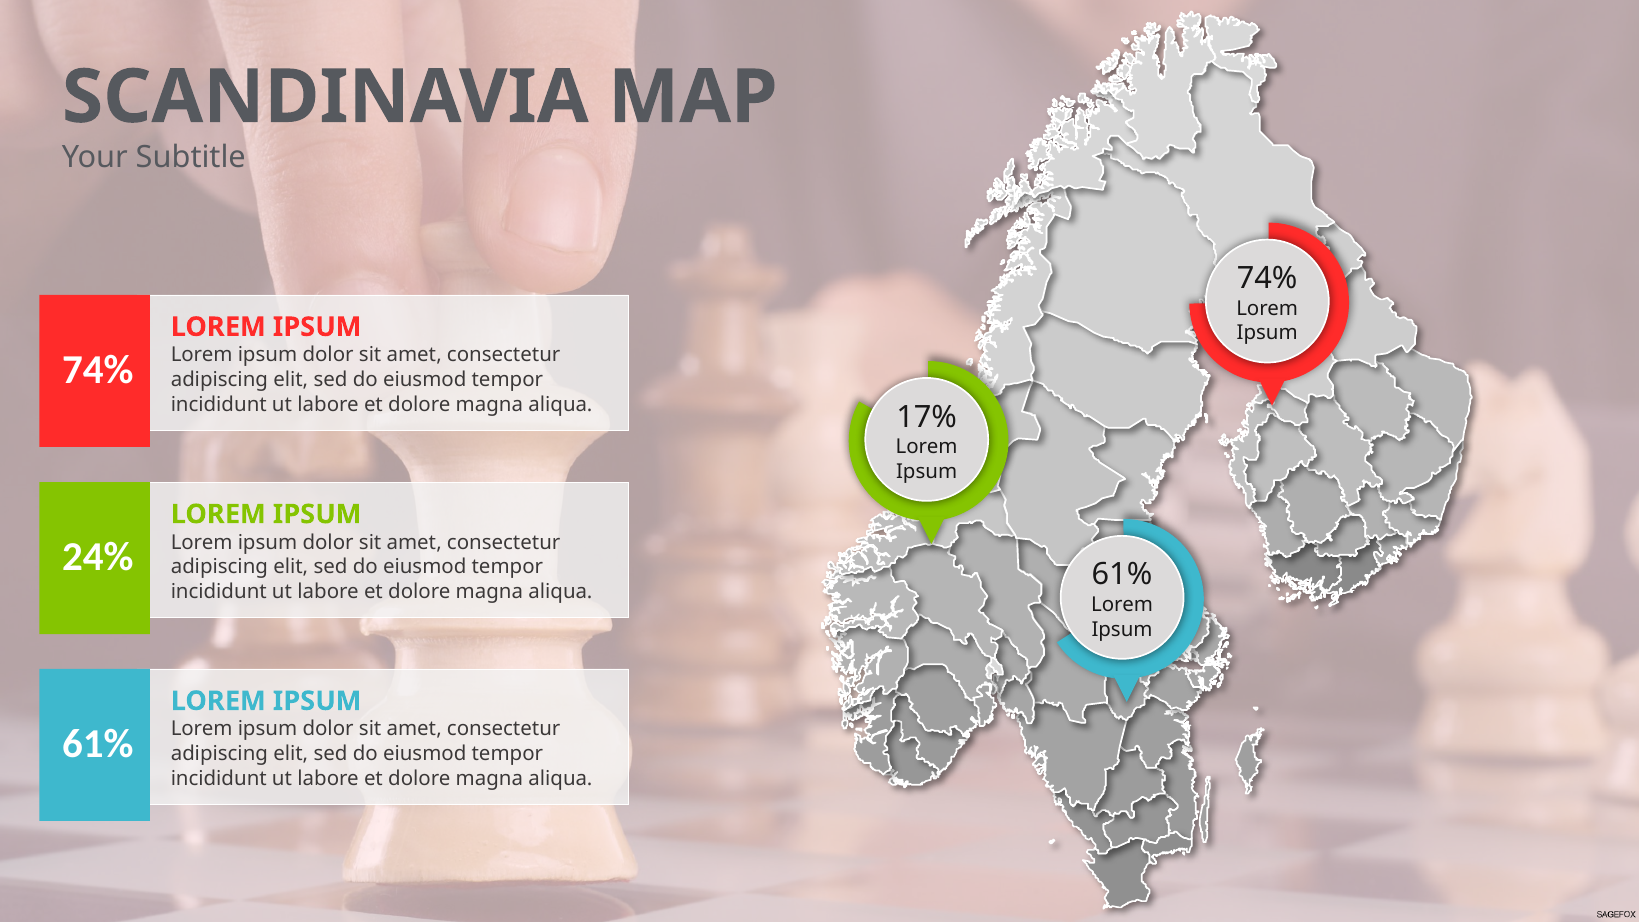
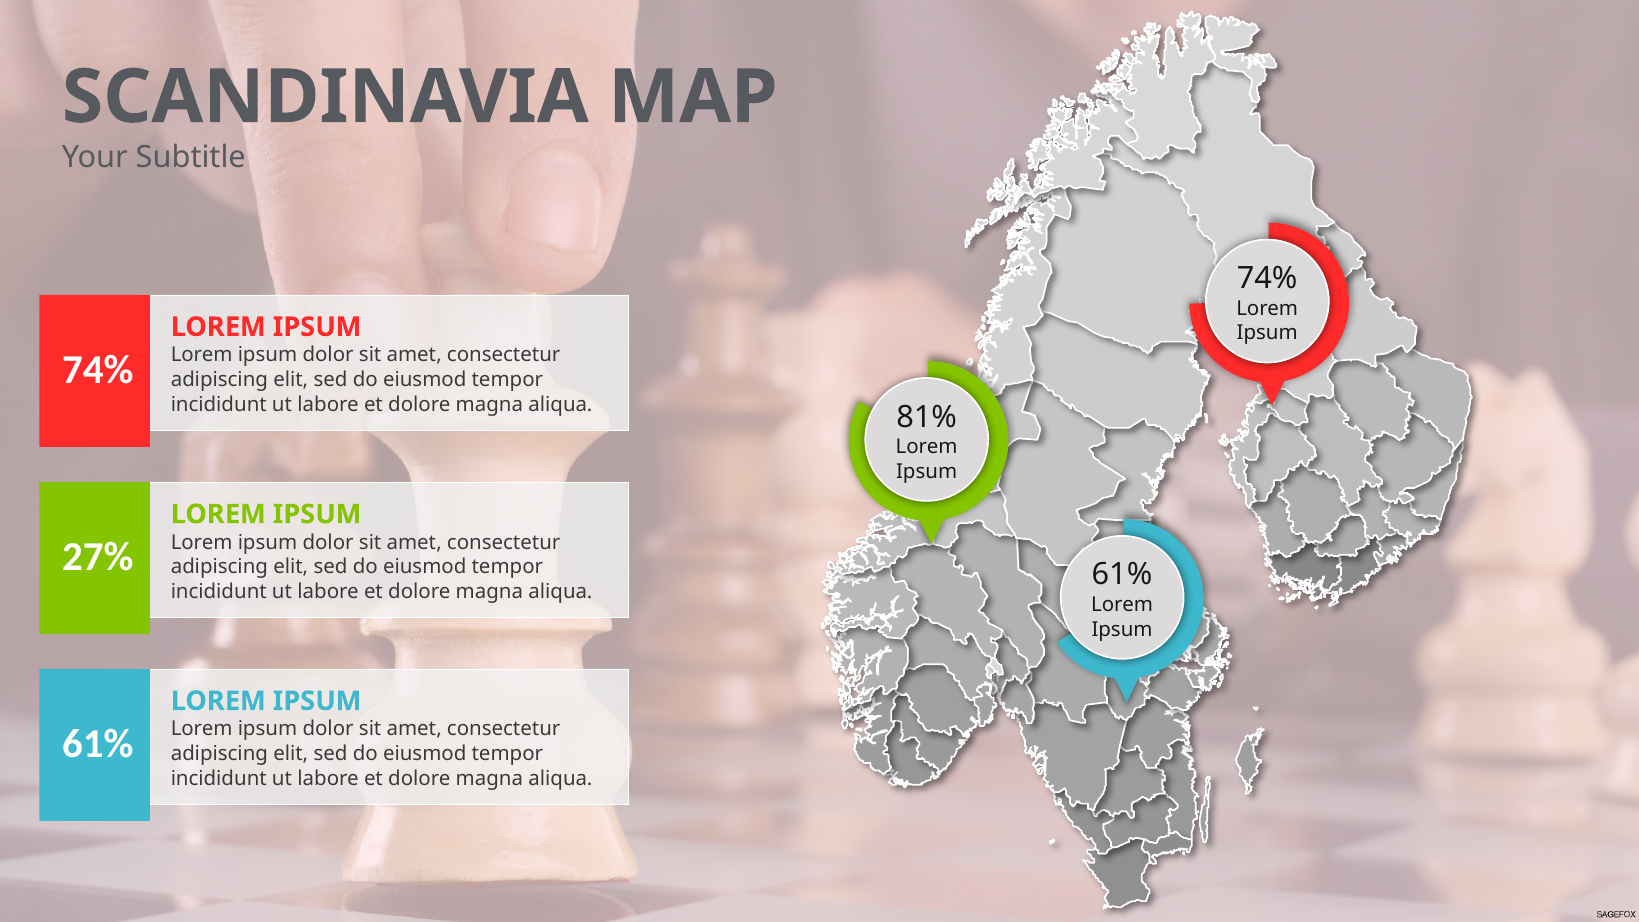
17%: 17% -> 81% (927, 417)
24%: 24% -> 27% (98, 557)
